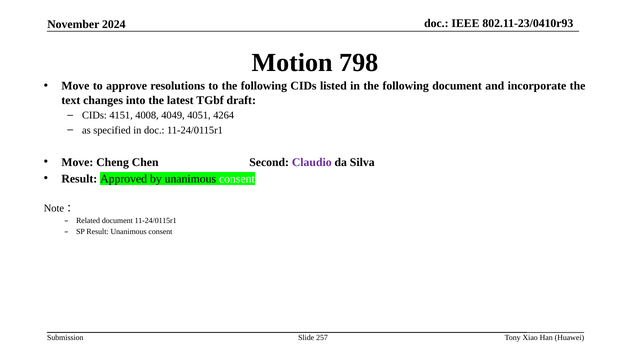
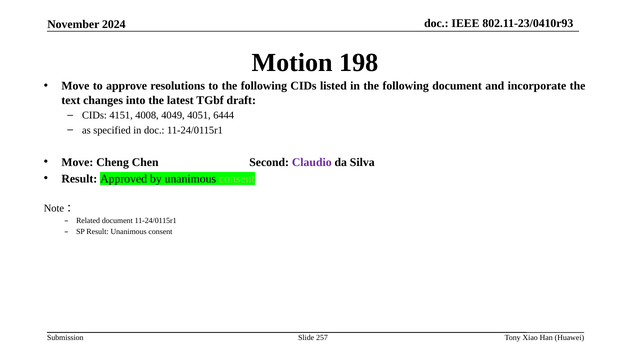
798: 798 -> 198 (359, 63)
4264: 4264 -> 6444 (224, 116)
consent colour: white -> light green (237, 179)
